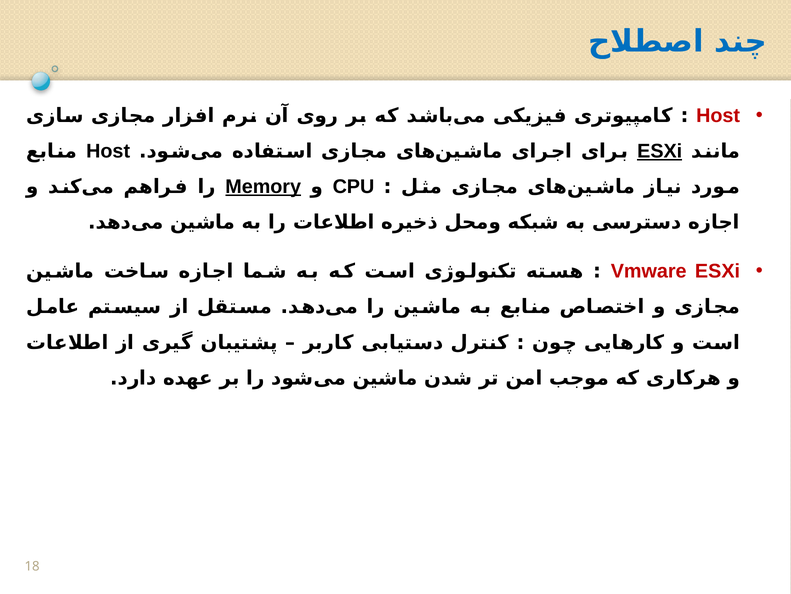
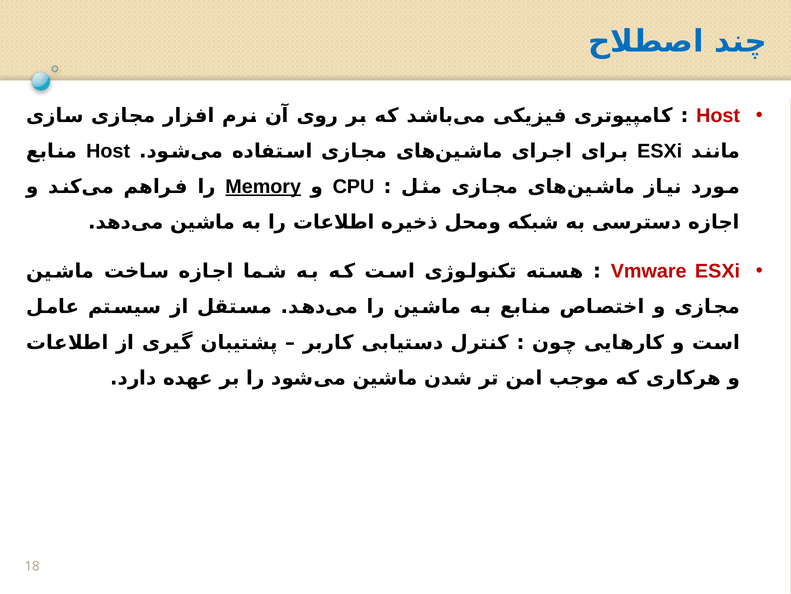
ESXi underline: present -> none (660, 151)
